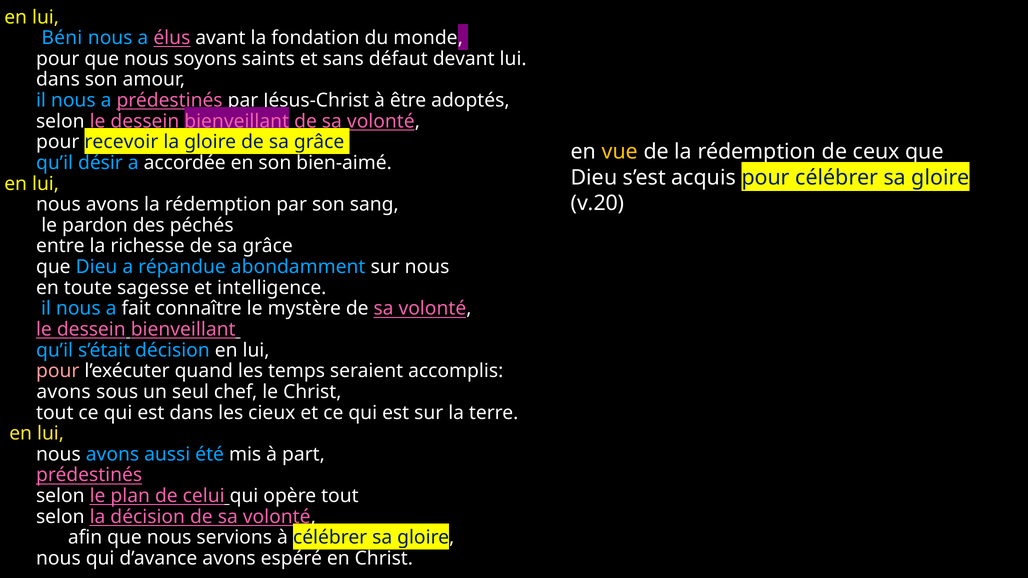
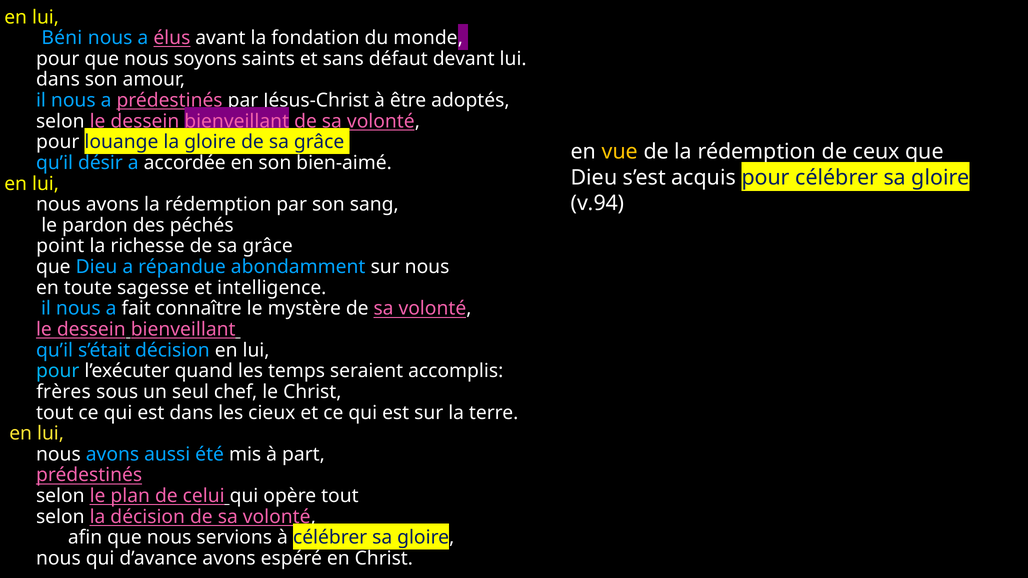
recevoir: recevoir -> louange (121, 142)
v.20: v.20 -> v.94 (598, 203)
entre: entre -> point (60, 246)
pour colour: pink -> light blue (58, 371)
avons: avons -> frères (64, 392)
